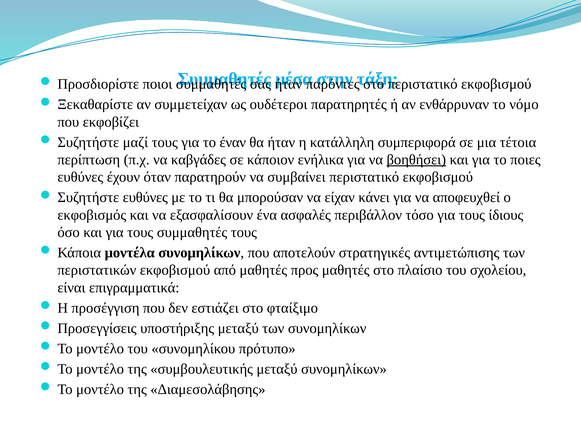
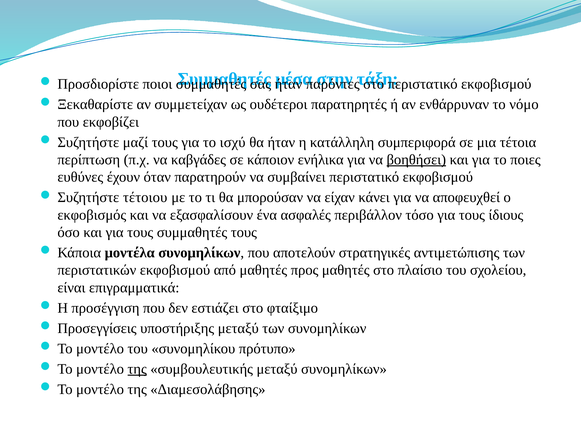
έναν: έναν -> ισχύ (233, 142)
Συζητήστε ευθύνες: ευθύνες -> τέτοιου (145, 197)
της underline: none -> present (137, 369)
